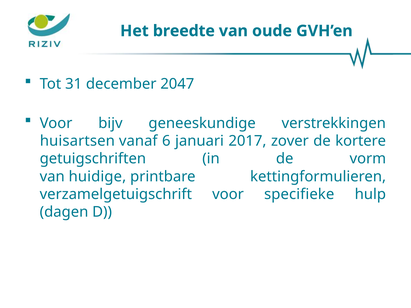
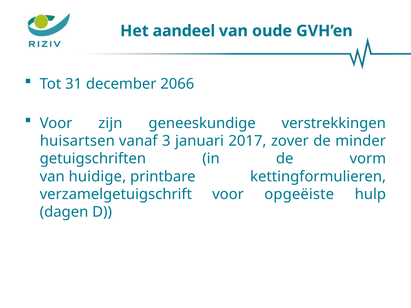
breedte: breedte -> aandeel (184, 31)
2047: 2047 -> 2066 (177, 84)
bijv: bijv -> zijn (110, 123)
6: 6 -> 3 (166, 141)
kortere: kortere -> minder (361, 141)
specifieke: specifieke -> opgeëiste (299, 194)
